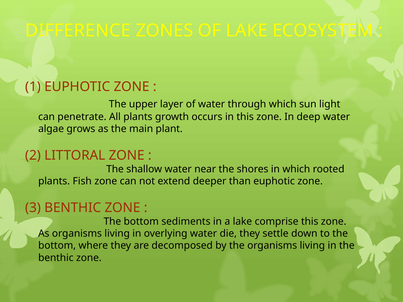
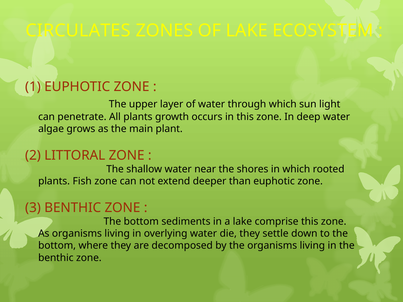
DIFFERENCE: DIFFERENCE -> CIRCULATES (78, 31)
